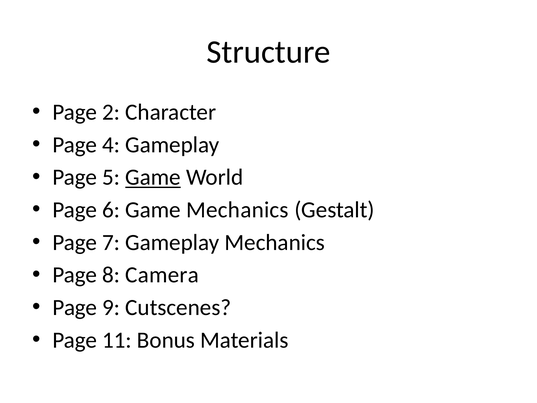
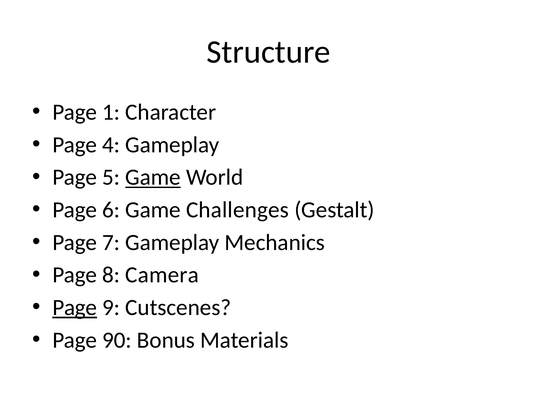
2: 2 -> 1 (111, 112)
Game Mechanics: Mechanics -> Challenges (237, 210)
Page underline: none -> present (75, 307)
11: 11 -> 90 (117, 340)
